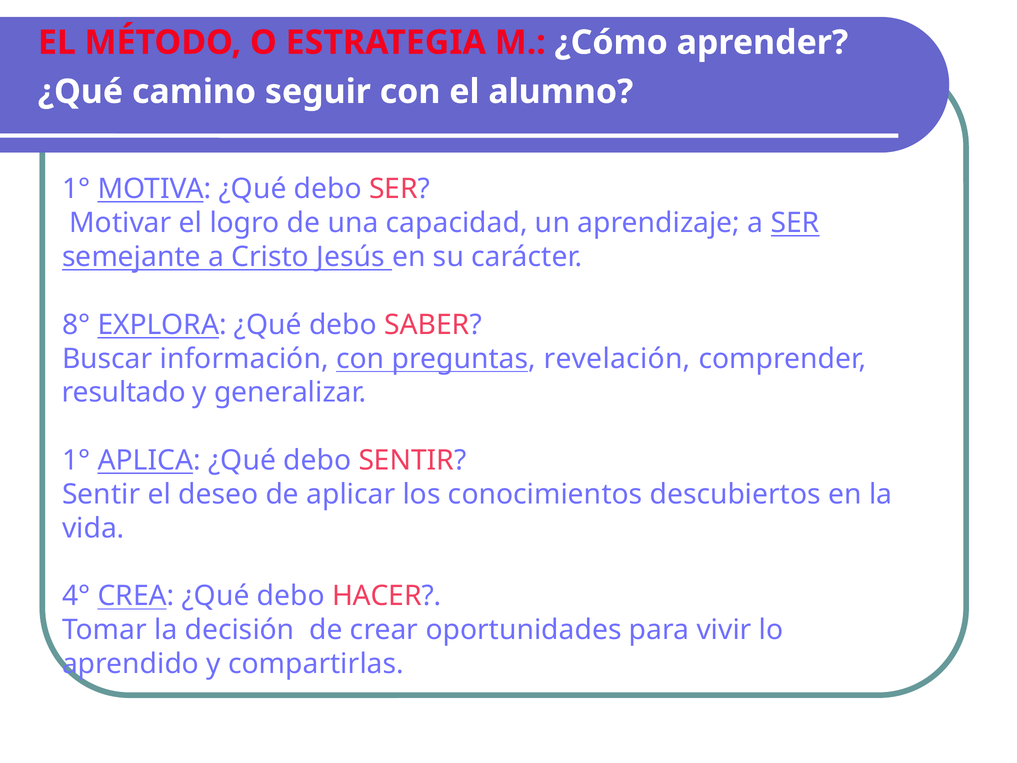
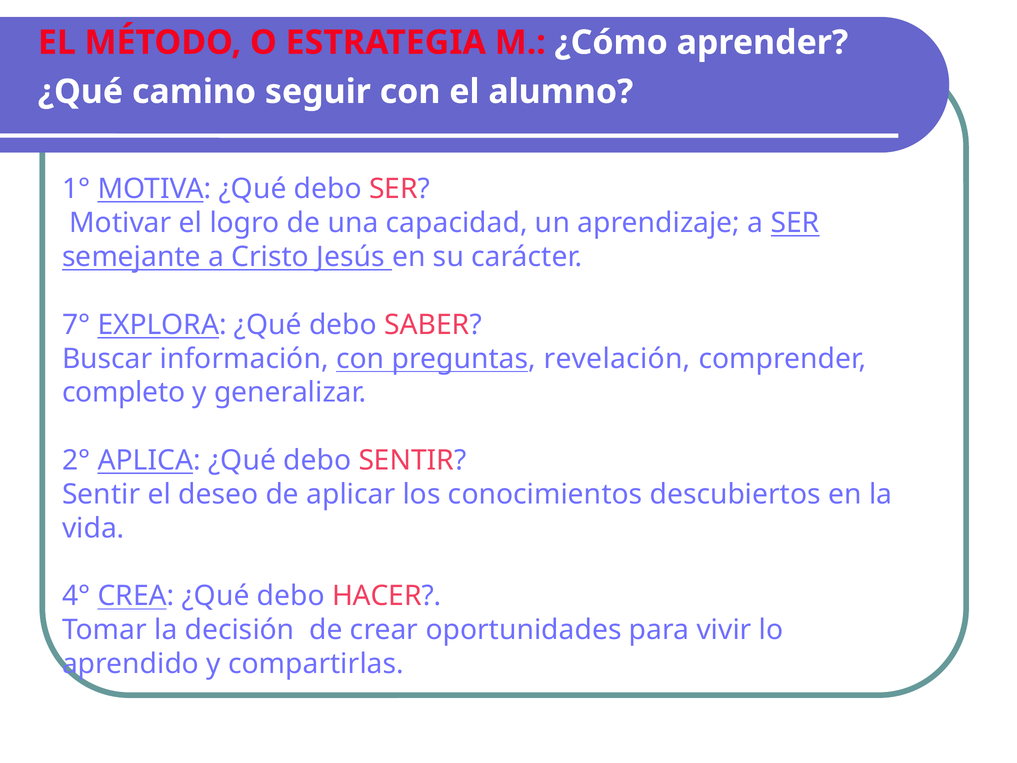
8°: 8° -> 7° (76, 325)
resultado: resultado -> completo (124, 392)
1°: 1° -> 2° (76, 460)
